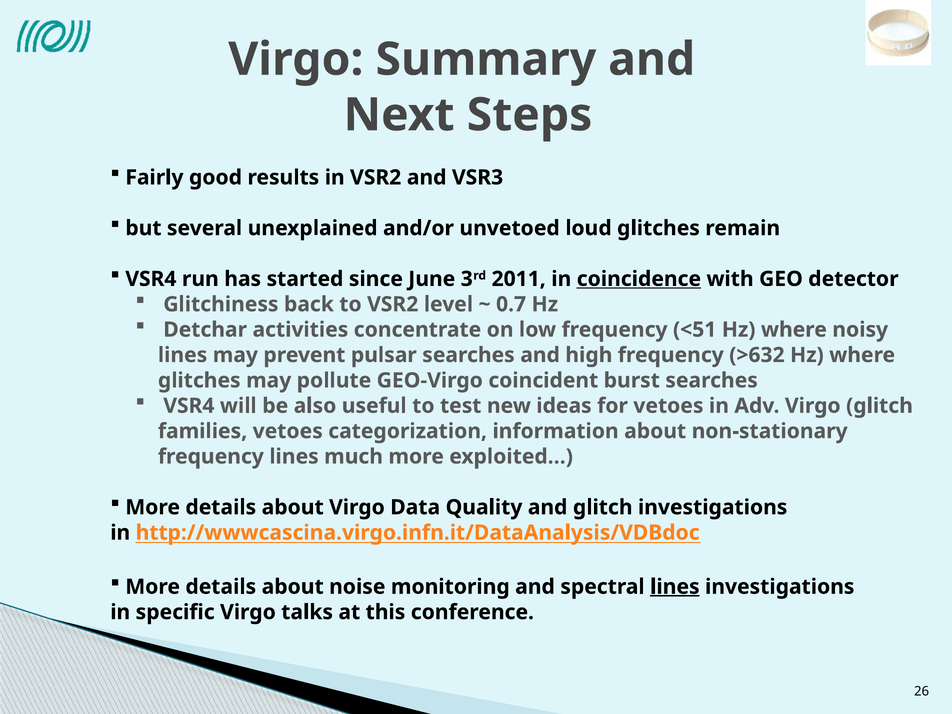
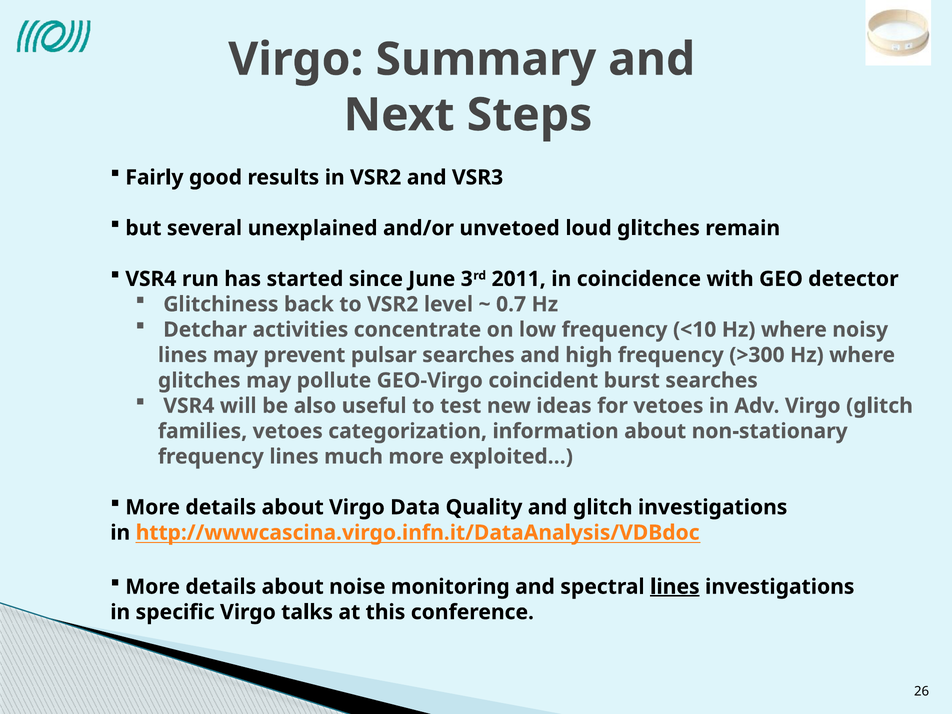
coincidence underline: present -> none (639, 279)
<51: <51 -> <10 (695, 330)
>632: >632 -> >300 (757, 355)
